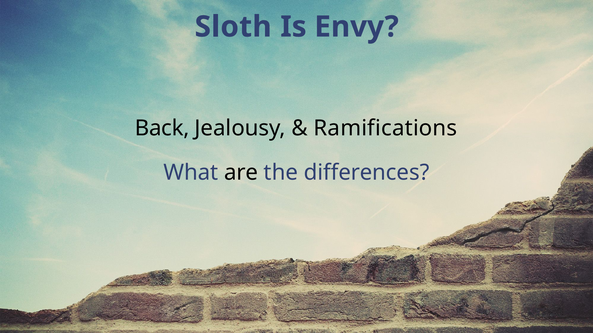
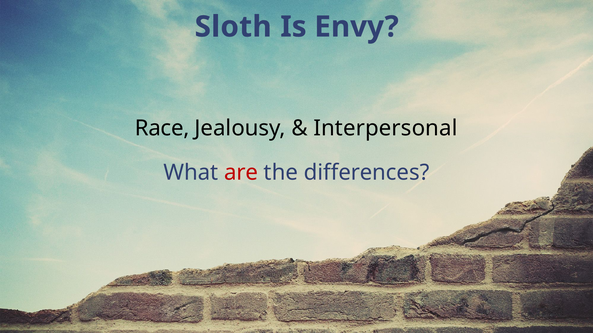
Back: Back -> Race (162, 128)
Ramifications: Ramifications -> Interpersonal (385, 128)
are colour: black -> red (241, 173)
